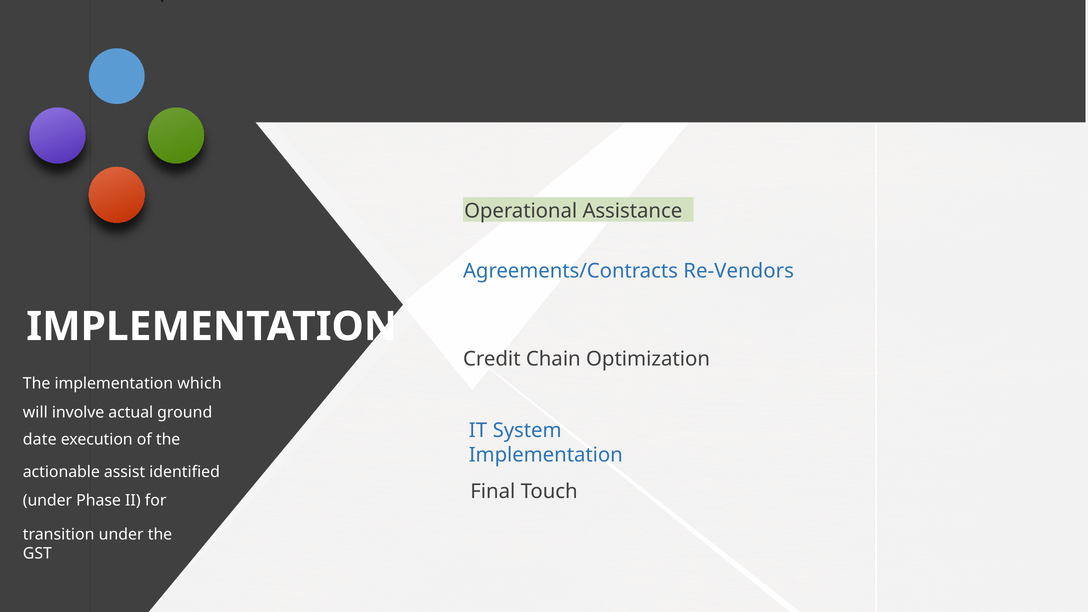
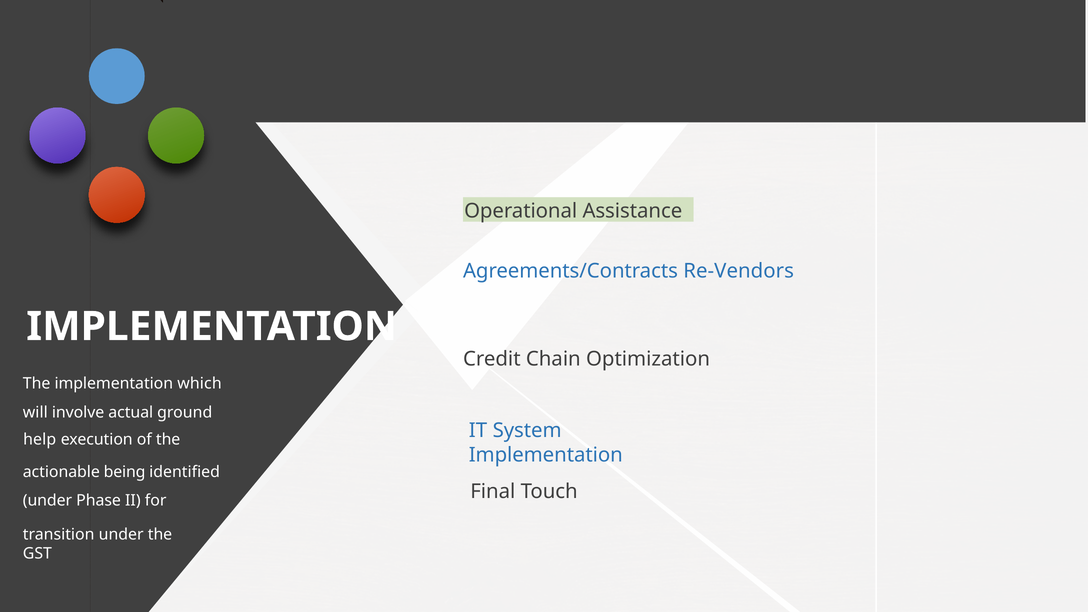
date: date -> help (40, 440)
assist: assist -> being (125, 472)
